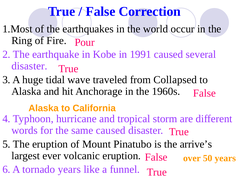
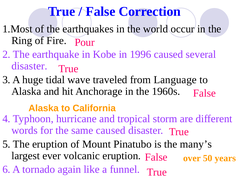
1991: 1991 -> 1996 (141, 54)
Collapsed: Collapsed -> Language (175, 80)
arrive’s: arrive’s -> many’s (196, 144)
tornado years: years -> again (69, 169)
